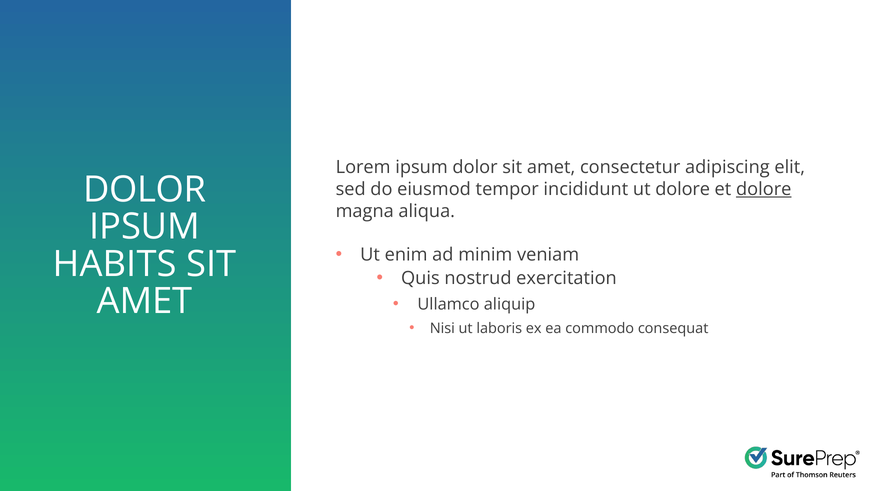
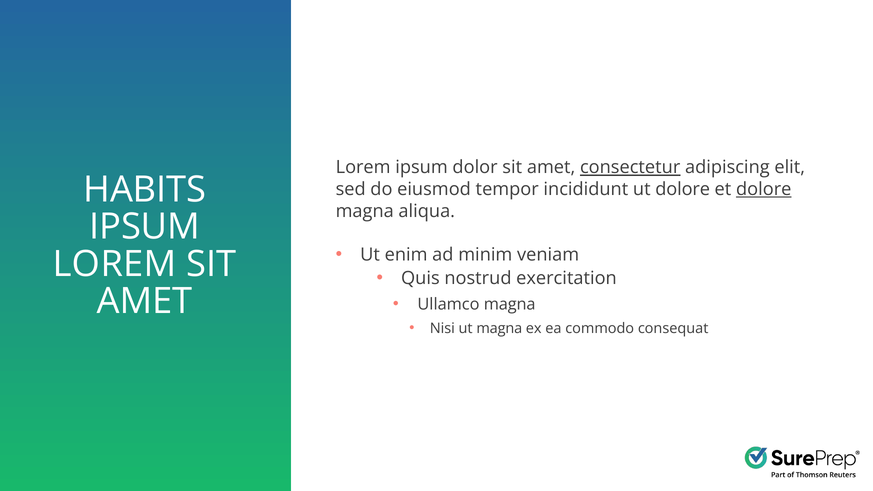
consectetur underline: none -> present (630, 167)
DOLOR: DOLOR -> HABITS (145, 190)
HABITS: HABITS -> LOREM (115, 264)
Ullamco aliquip: aliquip -> magna (510, 304)
ut laboris: laboris -> magna (499, 328)
